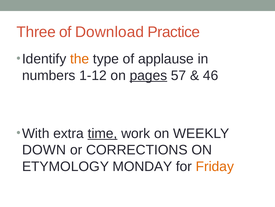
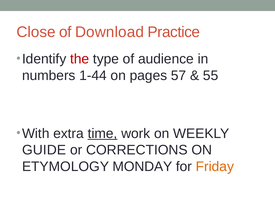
Three: Three -> Close (36, 32)
the colour: orange -> red (80, 59)
applause: applause -> audience (166, 59)
1-12: 1-12 -> 1-44 (93, 75)
pages underline: present -> none (148, 75)
46: 46 -> 55 (211, 75)
DOWN: DOWN -> GUIDE (44, 149)
